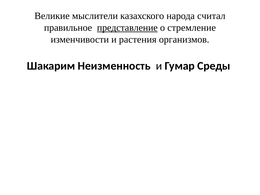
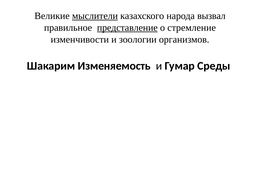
мыслители underline: none -> present (95, 16)
считал: считал -> вызвал (211, 16)
растения: растения -> зоологии (138, 39)
Неизменность: Неизменность -> Изменяемость (114, 66)
